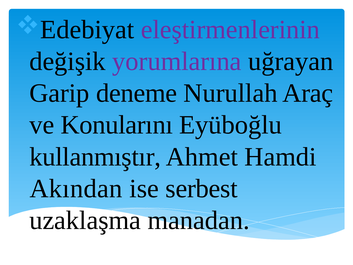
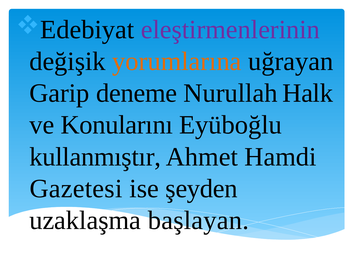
yorumlarına colour: purple -> orange (177, 61)
Araç: Araç -> Halk (308, 93)
Akından: Akından -> Gazetesi (76, 188)
serbest: serbest -> şeyden (202, 188)
manadan: manadan -> başlayan (198, 220)
